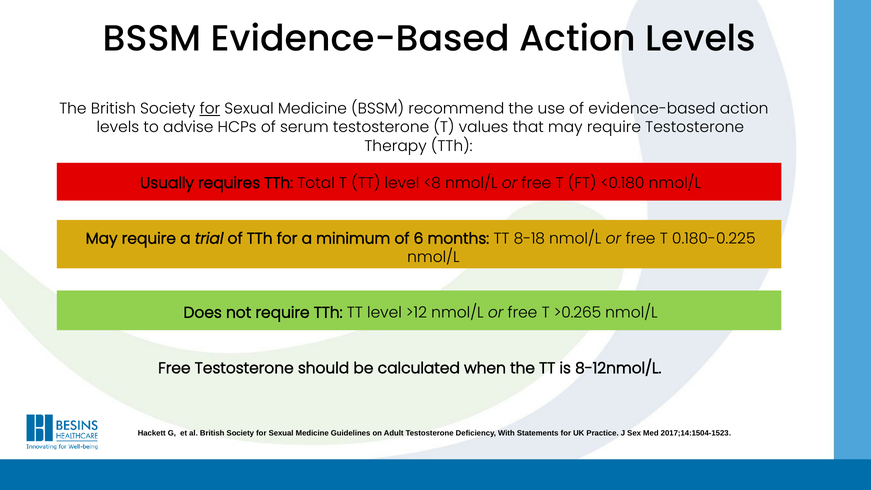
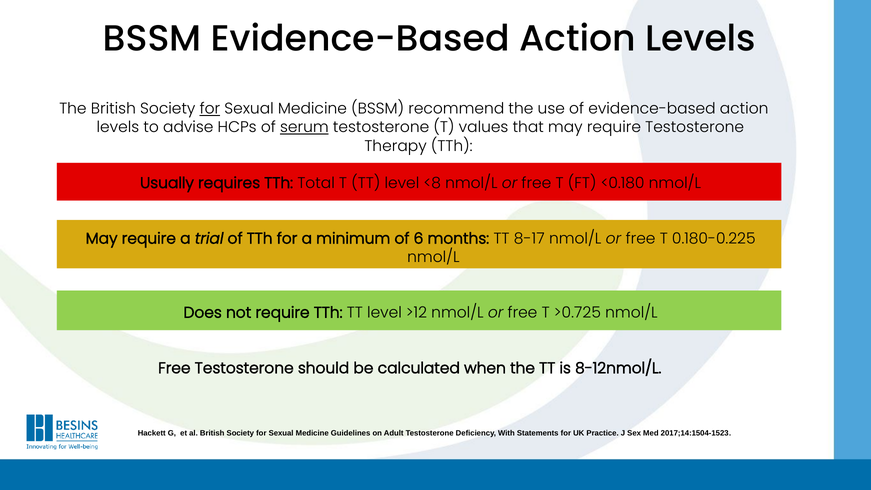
serum underline: none -> present (304, 127)
8-18: 8-18 -> 8-17 (529, 238)
>0.265: >0.265 -> >0.725 (577, 313)
